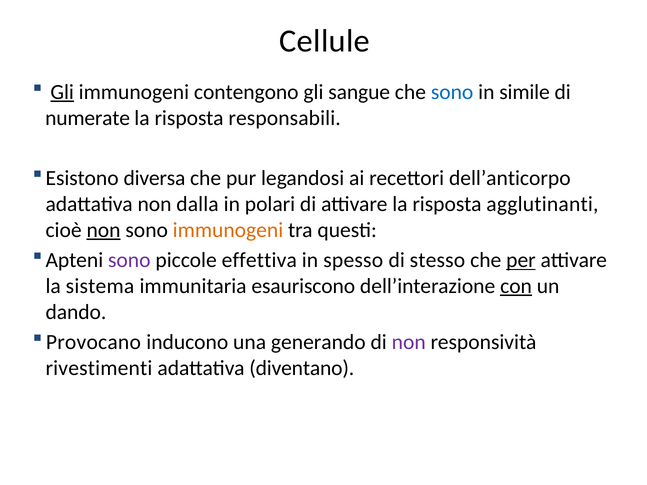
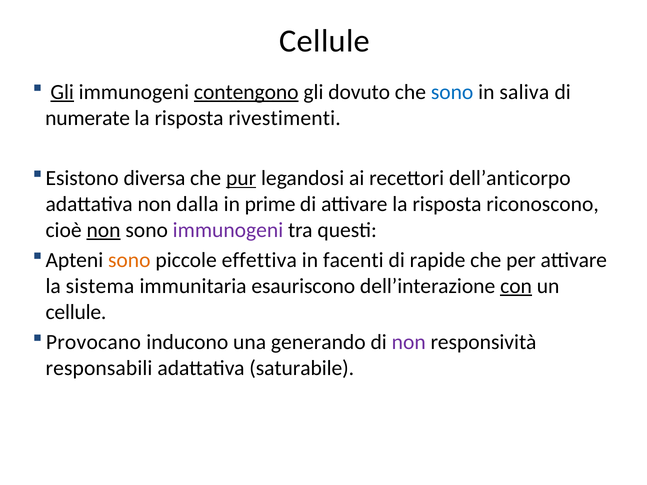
contengono underline: none -> present (246, 92)
sangue: sangue -> dovuto (359, 92)
simile: simile -> saliva (524, 92)
responsabili: responsabili -> rivestimenti (285, 118)
pur underline: none -> present (241, 178)
polari: polari -> prime (270, 204)
agglutinanti: agglutinanti -> riconoscono (543, 204)
immunogeni colour: orange -> purple (228, 230)
sono colour: purple -> orange (129, 260)
spesso: spesso -> facenti (353, 260)
stesso: stesso -> rapide (438, 260)
per underline: present -> none (521, 260)
dando: dando -> cellule (76, 312)
rivestimenti: rivestimenti -> responsabili (99, 368)
diventano: diventano -> saturabile (302, 368)
